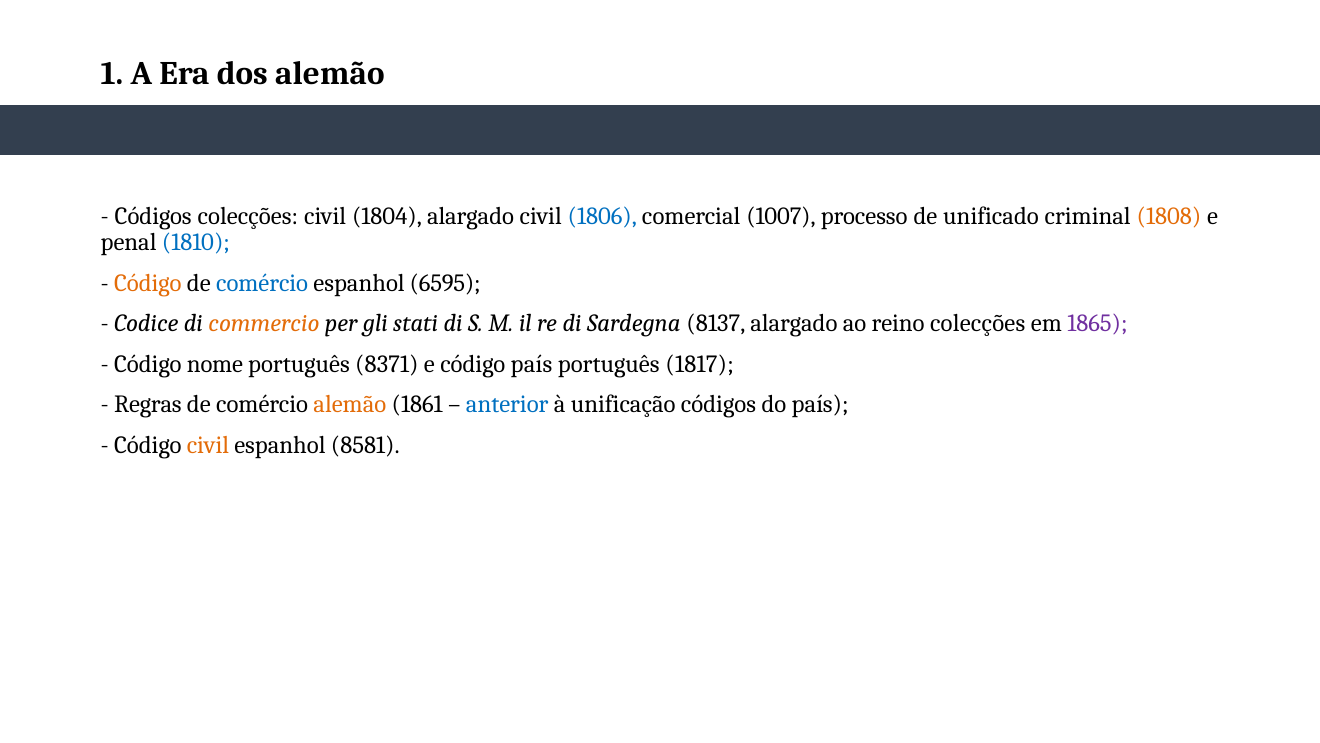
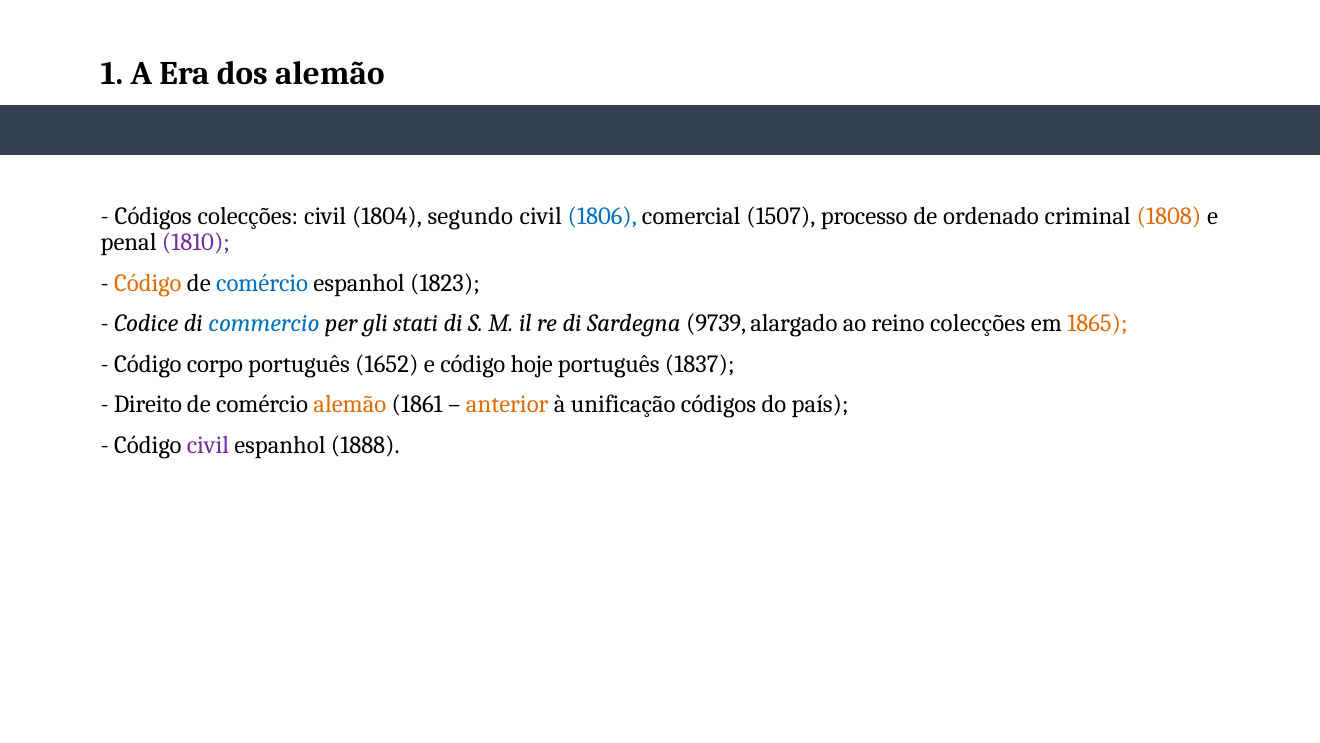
1804 alargado: alargado -> segundo (470, 216)
1007: 1007 -> 1507 (781, 216)
unificado: unificado -> ordenado (991, 216)
1810 colour: blue -> purple (196, 243)
6595: 6595 -> 1823 (445, 283)
commercio colour: orange -> blue (264, 324)
8137: 8137 -> 9739 (716, 324)
1865 colour: purple -> orange (1098, 324)
nome: nome -> corpo (215, 364)
8371: 8371 -> 1652 (387, 364)
código país: país -> hoje (532, 364)
1817: 1817 -> 1837 (700, 364)
Regras: Regras -> Direito (148, 405)
anterior colour: blue -> orange (507, 405)
civil colour: orange -> purple (208, 445)
8581: 8581 -> 1888 (365, 445)
